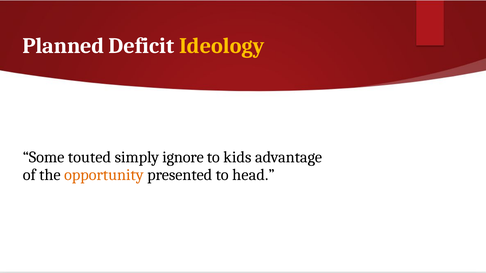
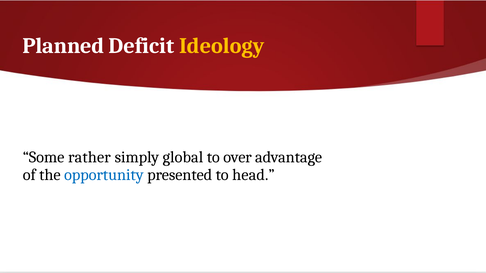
touted: touted -> rather (89, 158)
ignore: ignore -> global (183, 158)
kids: kids -> over (238, 158)
opportunity colour: orange -> blue (104, 175)
